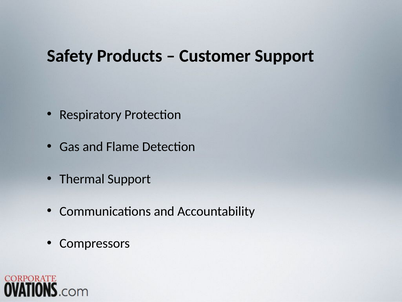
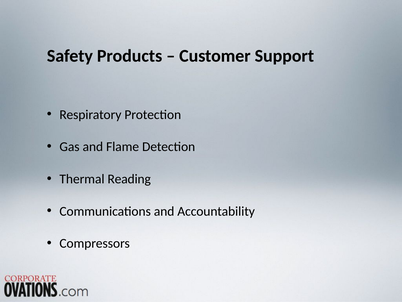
Thermal Support: Support -> Reading (129, 179)
